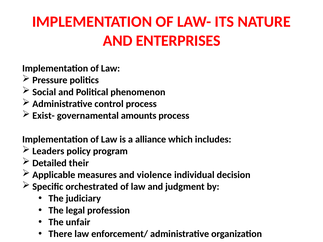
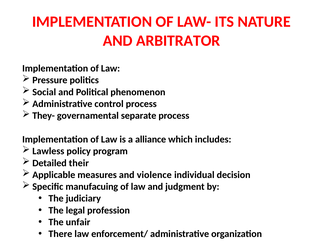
ENTERPRISES: ENTERPRISES -> ARBITRATOR (178, 41)
Exist-: Exist- -> They- (44, 116)
amounts: amounts -> separate (139, 116)
Leaders: Leaders -> Lawless (48, 151)
orchestrated: orchestrated -> manufacuing (92, 187)
